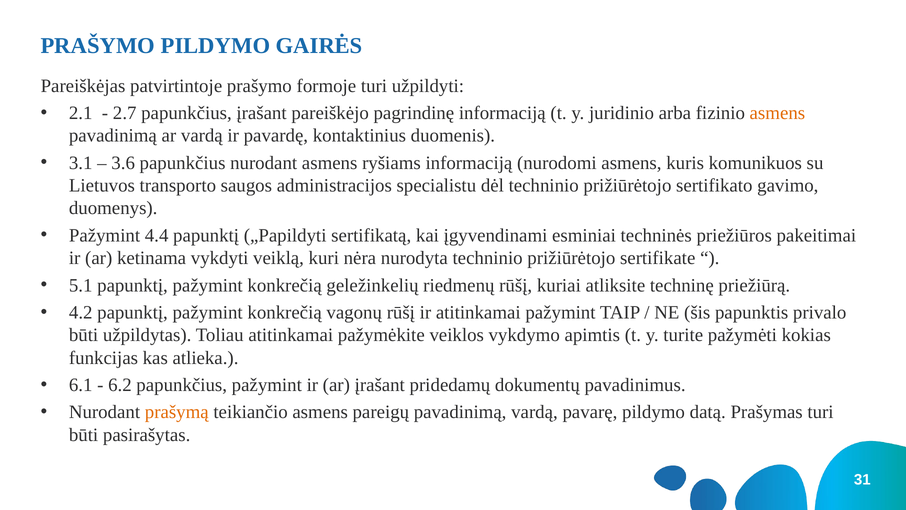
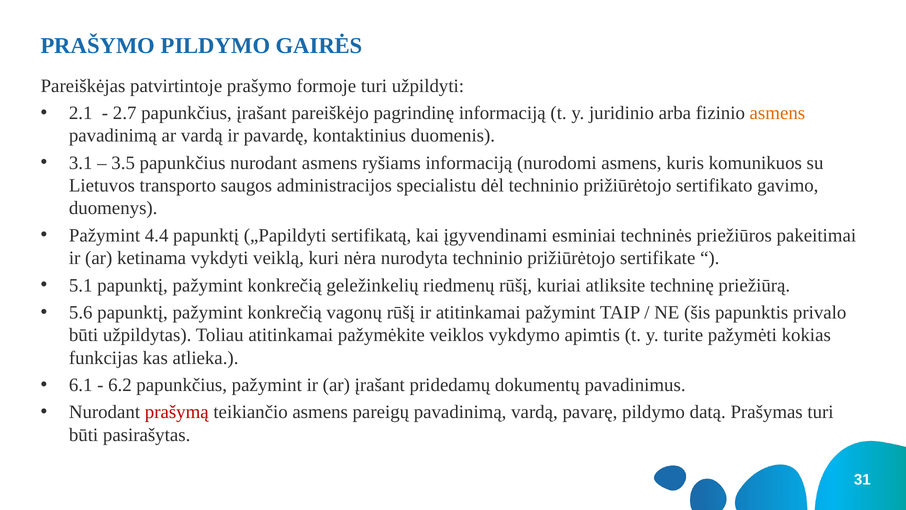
3.6: 3.6 -> 3.5 (123, 163)
4.2: 4.2 -> 5.6 (81, 312)
prašymą colour: orange -> red (177, 412)
